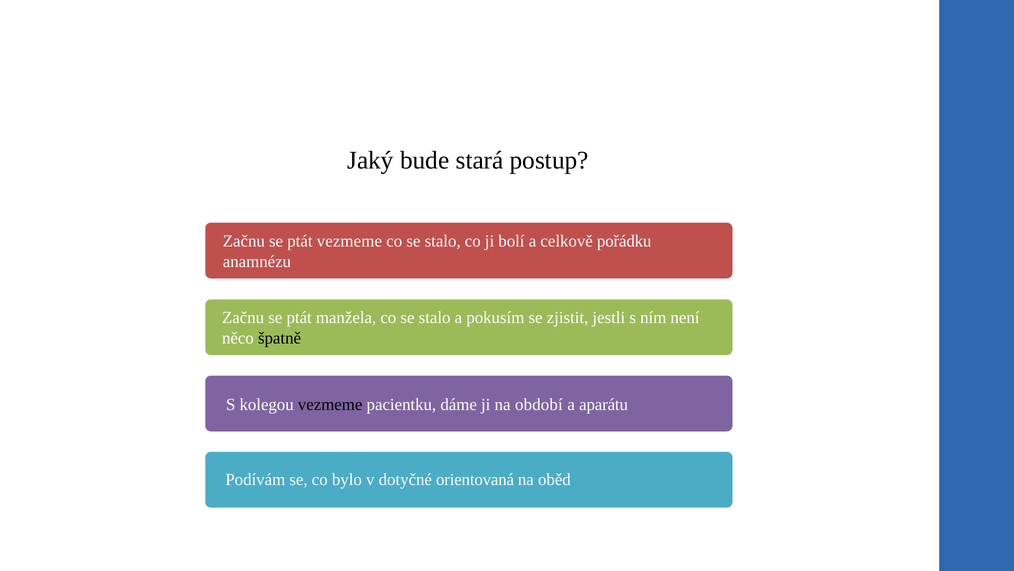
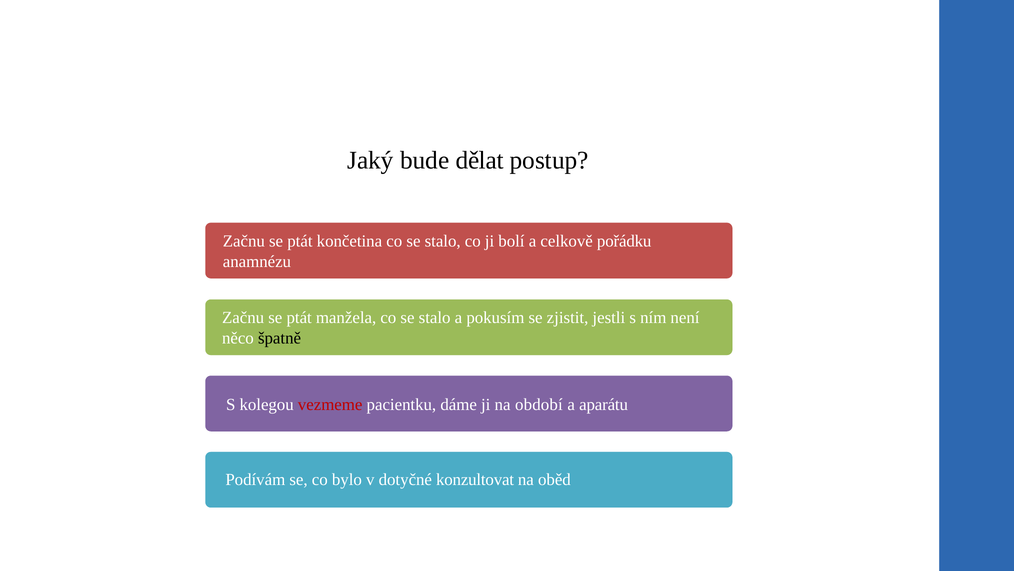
stará: stará -> dělat (480, 160)
ptát vezmeme: vezmeme -> končetina (349, 241)
vezmeme colour: black -> red (330, 404)
orientovaná: orientovaná -> konzultovat (475, 479)
